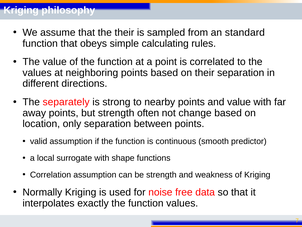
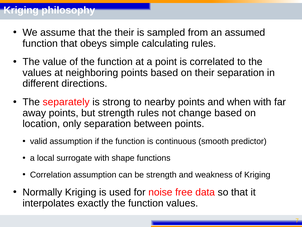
standard: standard -> assumed (245, 32)
and value: value -> when (239, 102)
strength often: often -> rules (148, 113)
